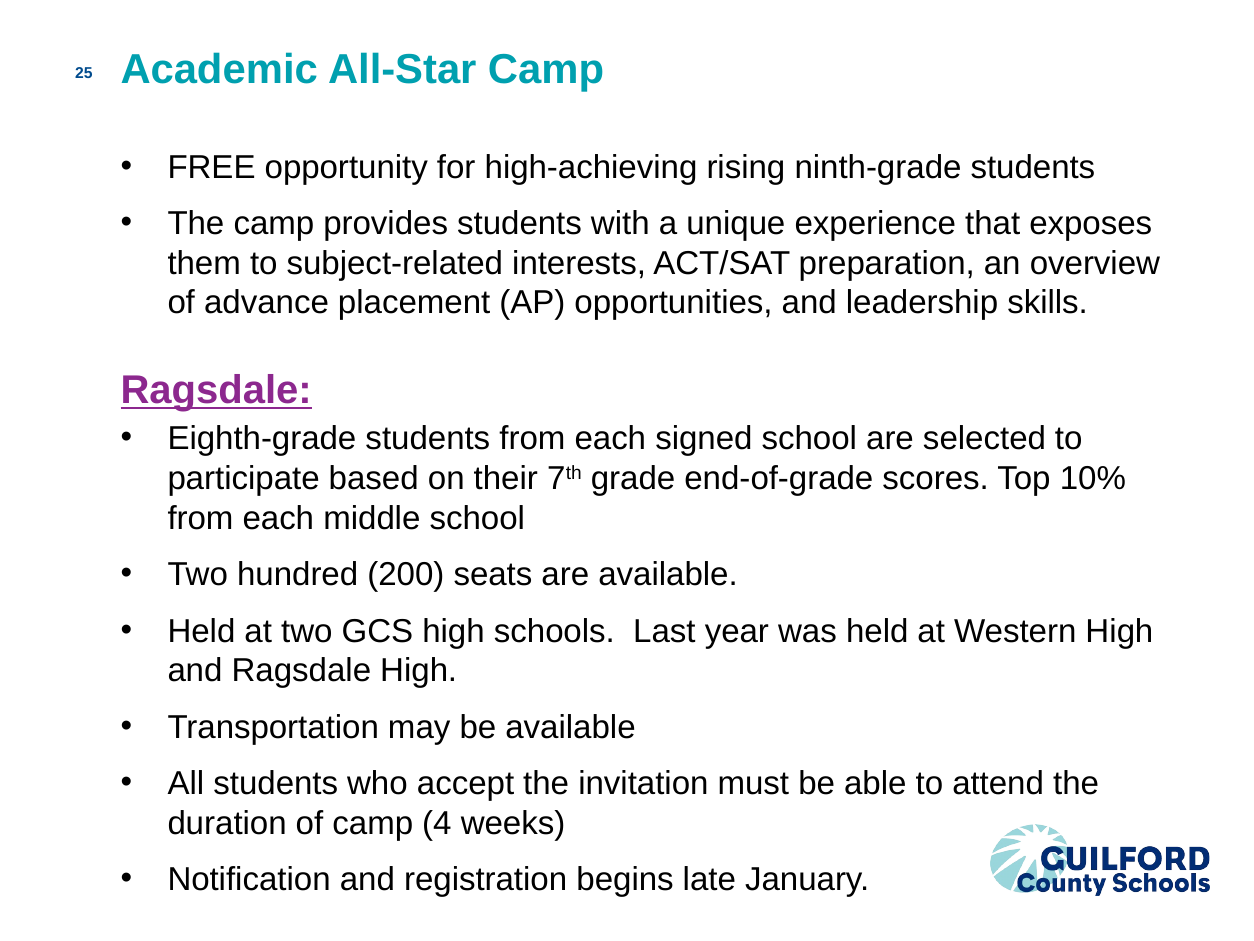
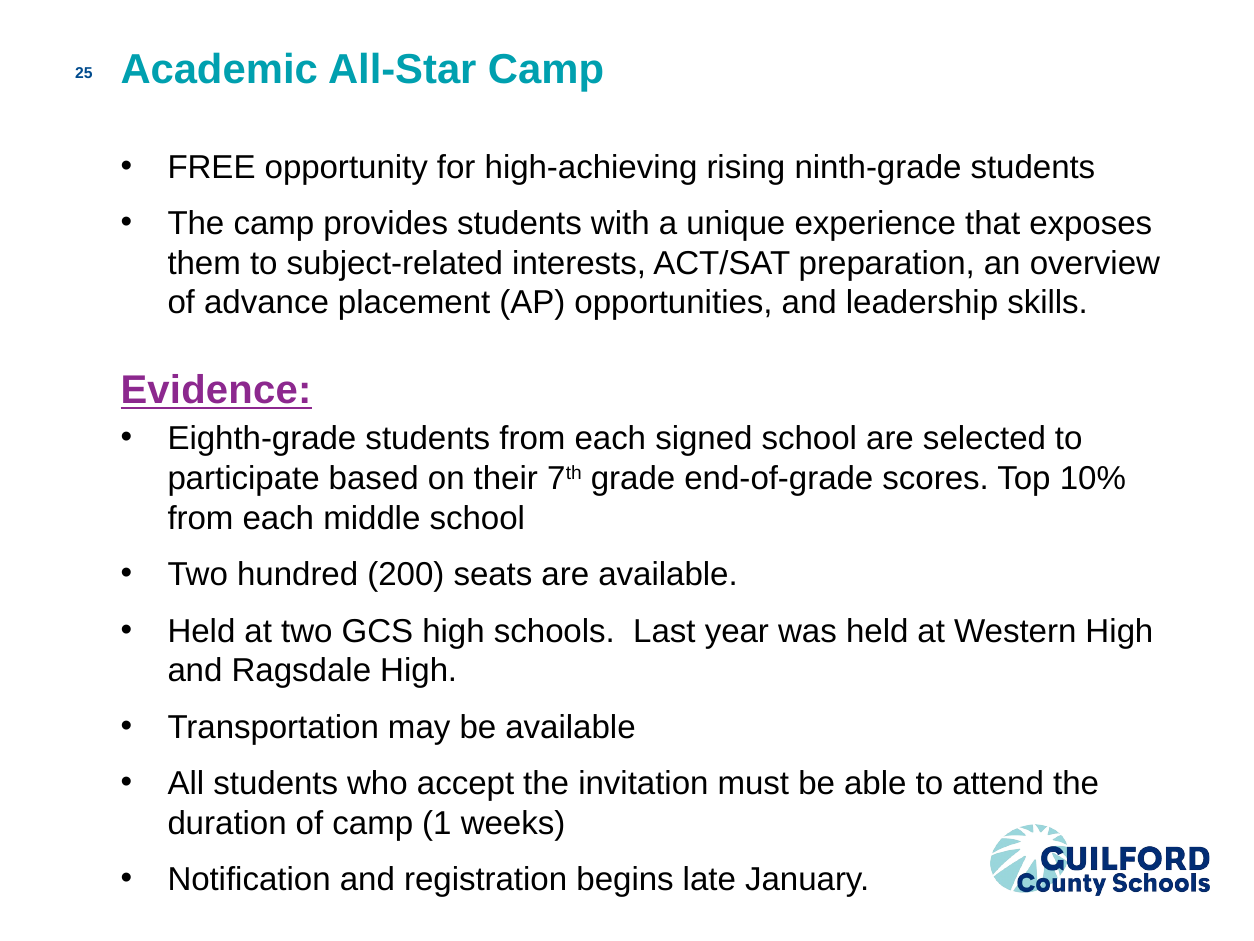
Ragsdale: Ragsdale -> Evidence (216, 390)
4: 4 -> 1 (437, 823)
